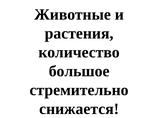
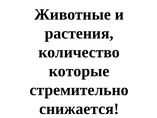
большое: большое -> которые (79, 71)
